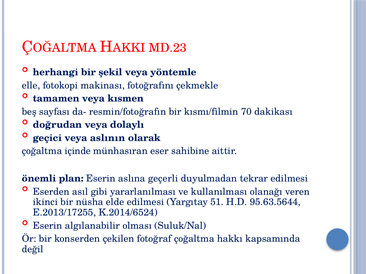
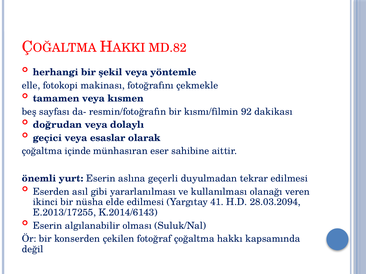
MD.23: MD.23 -> MD.82 (168, 48)
70: 70 -> 92 (246, 112)
aslının: aslının -> esaslar (108, 138)
plan: plan -> yurt (71, 179)
51: 51 -> 41 (217, 202)
95.63.5644: 95.63.5644 -> 28.03.2094 (275, 202)
K.2014/6524: K.2014/6524 -> K.2014/6143 (128, 213)
